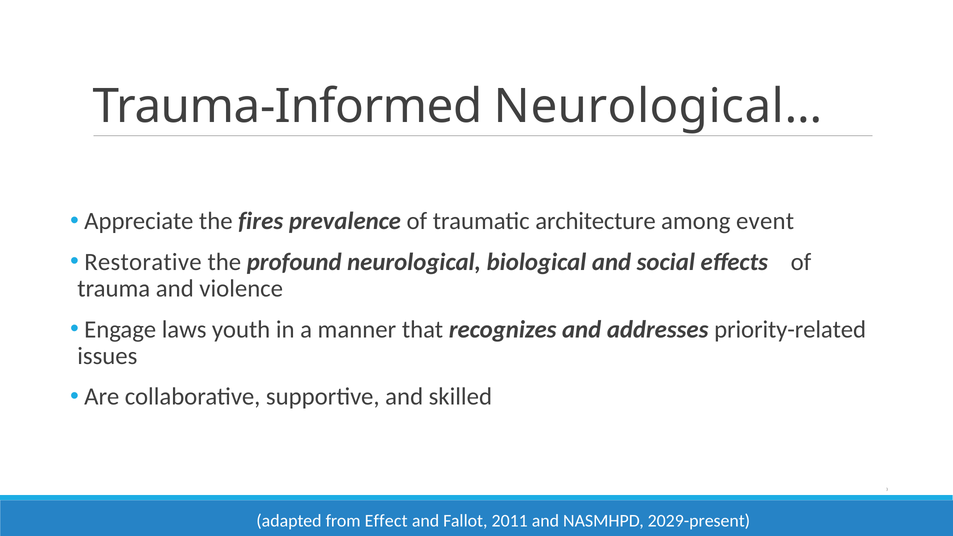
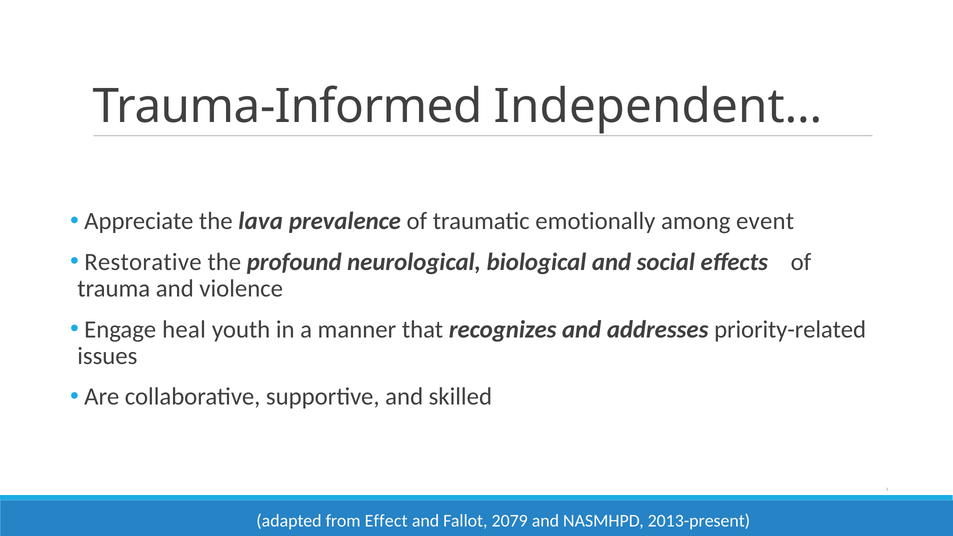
Neurological…: Neurological… -> Independent… (658, 107)
fires: fires -> lava (261, 221)
architecture: architecture -> emotionally (595, 221)
laws: laws -> heal (184, 329)
2011: 2011 -> 2079 (510, 521)
2029-present: 2029-present -> 2013-present (699, 521)
